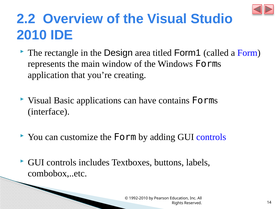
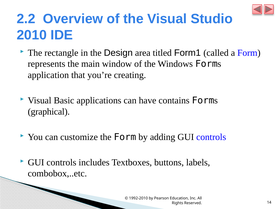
interface: interface -> graphical (49, 111)
